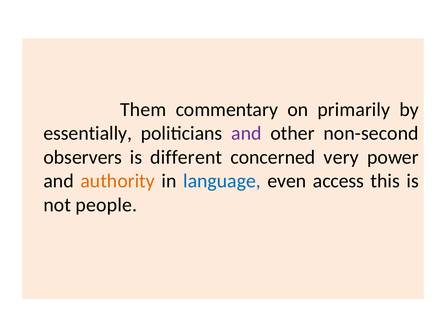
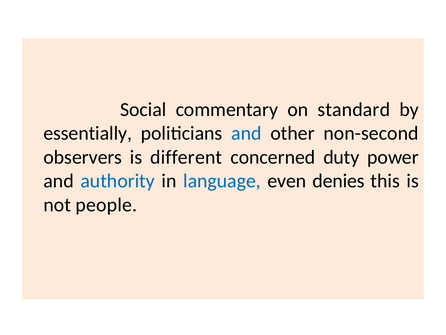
Them: Them -> Social (143, 109)
primarily: primarily -> standard (354, 109)
and colour: purple -> blue (246, 133)
very: very -> duty (341, 157)
authority colour: orange -> blue (118, 181)
access: access -> denies (339, 181)
